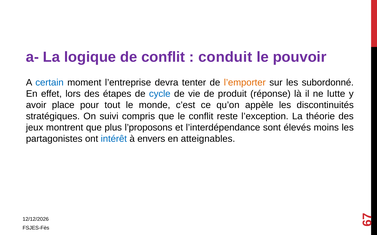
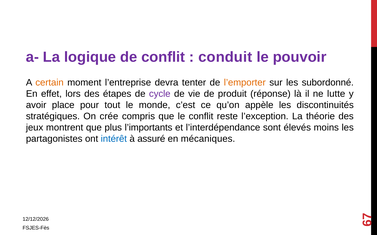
certain colour: blue -> orange (50, 83)
cycle colour: blue -> purple (160, 94)
suivi: suivi -> crée (109, 117)
l’proposons: l’proposons -> l’importants (149, 128)
envers: envers -> assuré (151, 139)
atteignables: atteignables -> mécaniques (208, 139)
